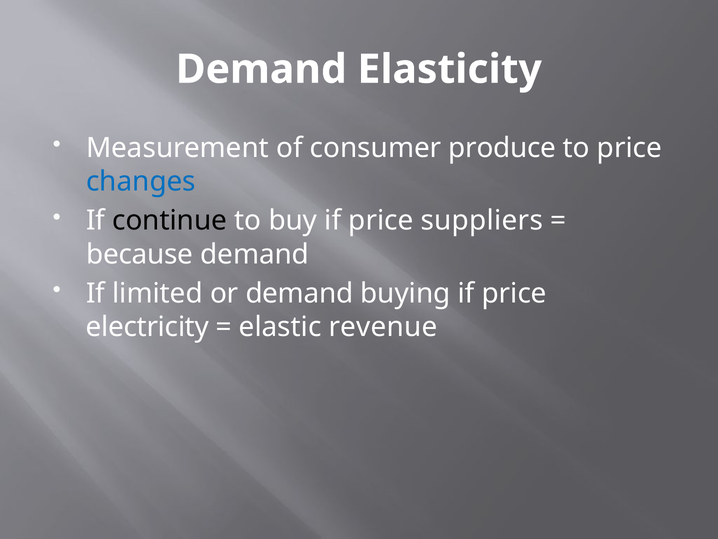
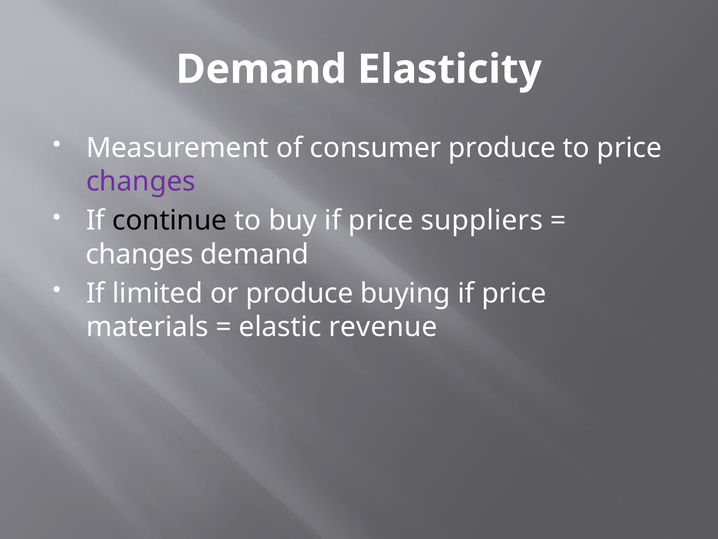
changes colour: blue -> purple (141, 181)
because: because -> changes (140, 254)
or demand: demand -> produce (299, 293)
electricity: electricity -> materials (147, 327)
